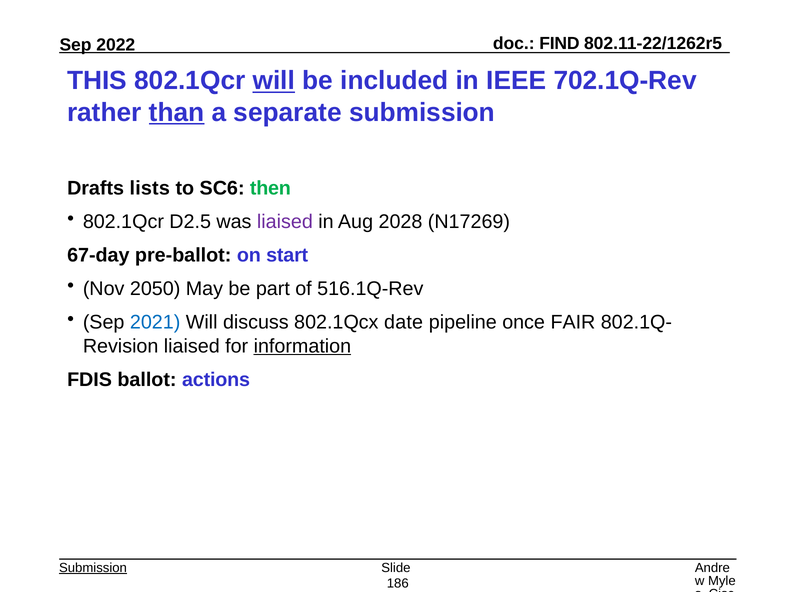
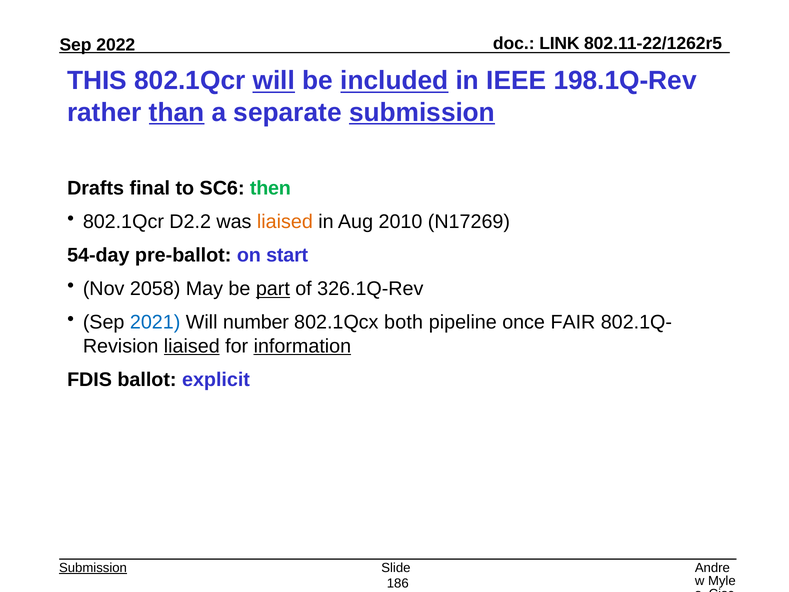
FIND: FIND -> LINK (559, 43)
included underline: none -> present (394, 81)
702.1Q-Rev: 702.1Q-Rev -> 198.1Q-Rev (625, 81)
submission underline: none -> present (422, 112)
lists: lists -> final (150, 188)
D2.5: D2.5 -> D2.2 (190, 222)
liaised colour: purple -> orange (285, 222)
2028: 2028 -> 2010 (400, 222)
67-day: 67-day -> 54-day (98, 255)
2050: 2050 -> 2058 (155, 289)
part underline: none -> present (273, 289)
516.1Q-Rev: 516.1Q-Rev -> 326.1Q-Rev (370, 289)
discuss: discuss -> number (256, 322)
date: date -> both (404, 322)
liaised underline: none -> present (192, 346)
actions: actions -> explicit (216, 380)
